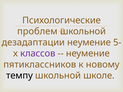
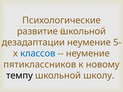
проблем: проблем -> развитие (37, 31)
классов colour: purple -> blue (38, 54)
школе: школе -> школу (99, 76)
